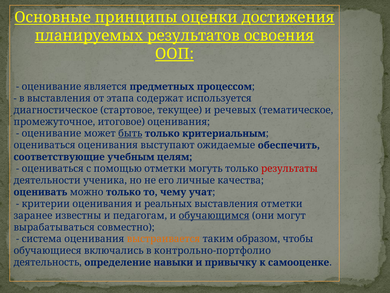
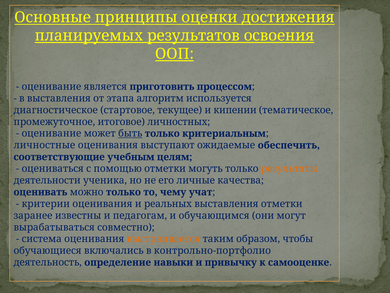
предметных: предметных -> приготовить (162, 86)
содержат: содержат -> алгоритм (160, 98)
речевых: речевых -> кипении (235, 110)
итоговое оценивания: оценивания -> личностных (179, 122)
оцениваться: оцениваться -> личностные (44, 145)
результаты colour: red -> orange (289, 168)
обучающимся underline: present -> none (214, 215)
